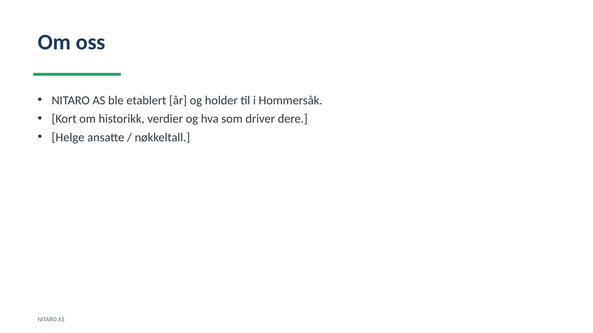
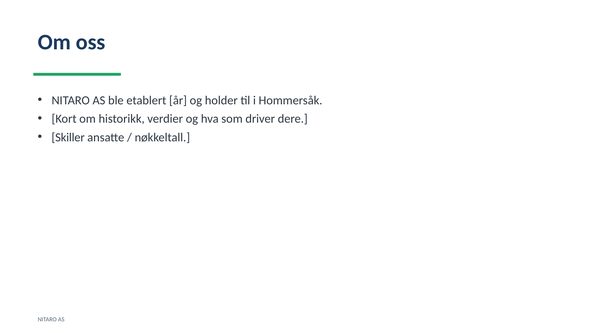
Helge: Helge -> Skiller (68, 138)
